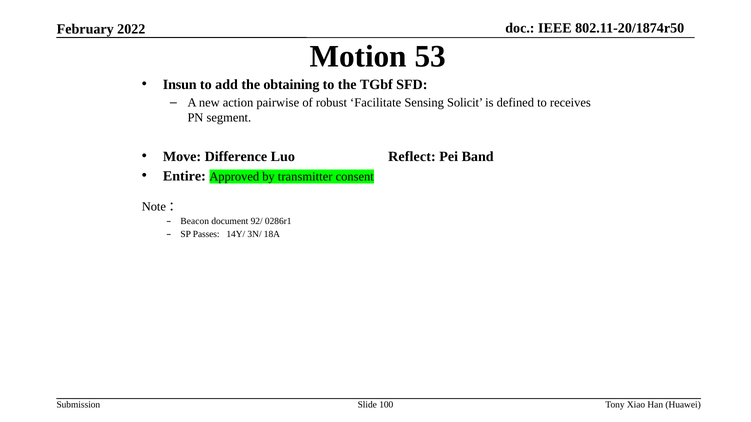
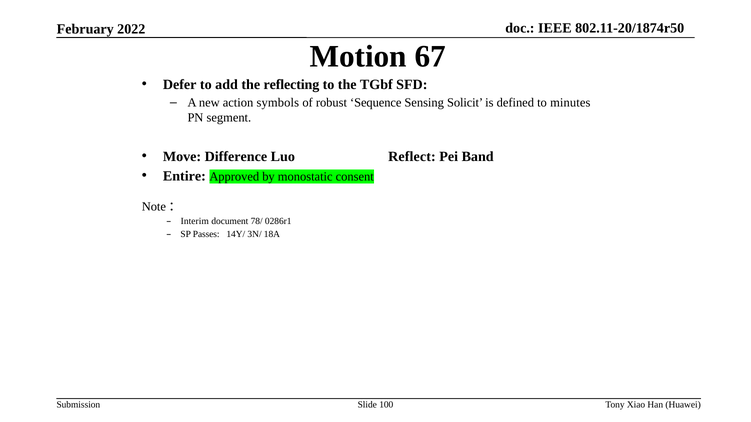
53: 53 -> 67 (430, 57)
Insun: Insun -> Defer (180, 85)
obtaining: obtaining -> reflecting (291, 85)
pairwise: pairwise -> symbols (278, 103)
Facilitate: Facilitate -> Sequence (376, 103)
receives: receives -> minutes (570, 103)
transmitter: transmitter -> monostatic (305, 177)
Beacon: Beacon -> Interim (195, 221)
92/: 92/ -> 78/ (257, 221)
